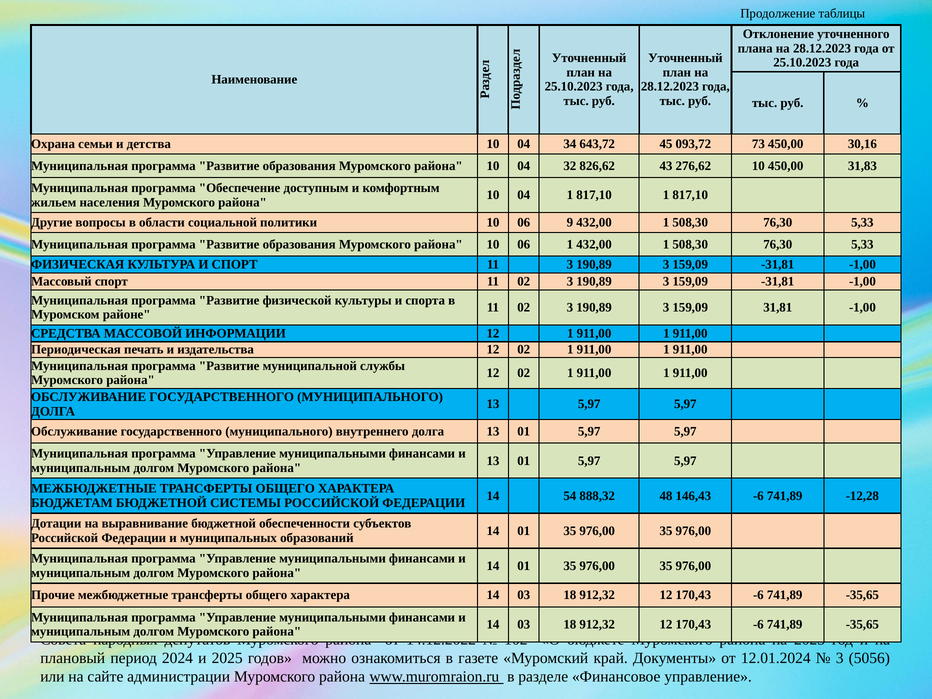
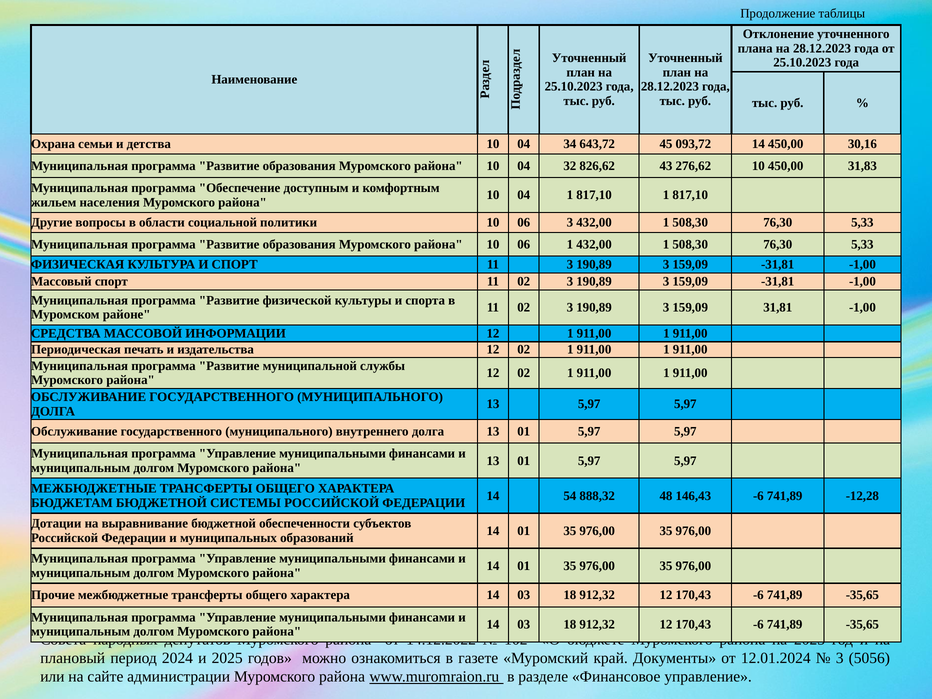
093,72 73: 73 -> 14 (758, 144)
06 9: 9 -> 3 (570, 223)
